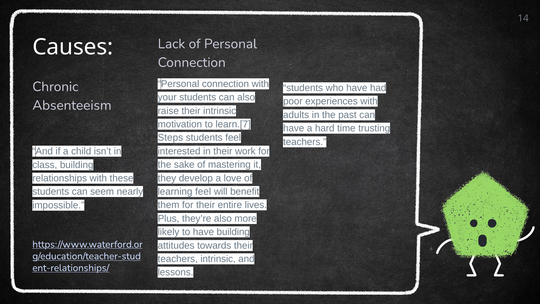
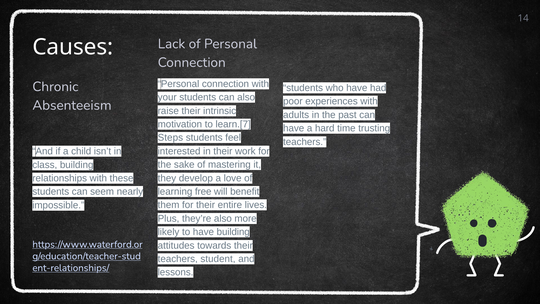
learning feel: feel -> free (203, 191)
teachers intrinsic: intrinsic -> student (218, 259)
